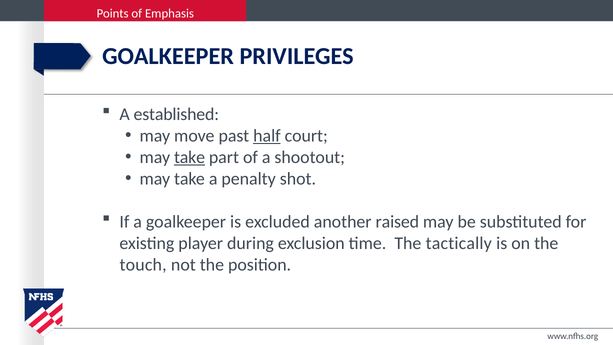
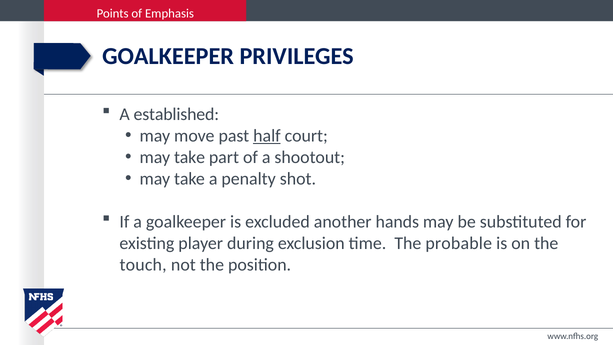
take underline: present -> none (190, 157)
raised: raised -> hands (397, 222)
tactically: tactically -> probable (459, 243)
